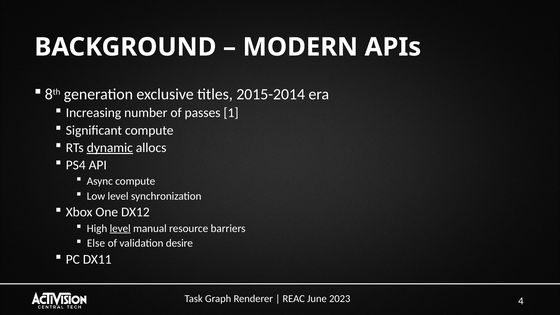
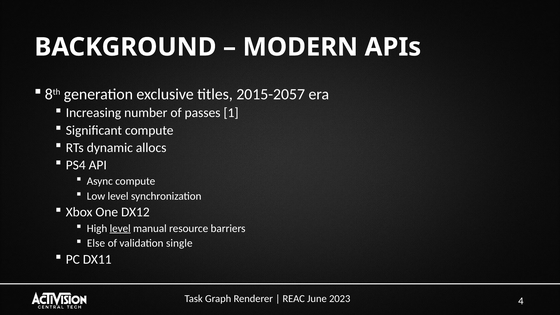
2015-2014: 2015-2014 -> 2015-2057 (271, 94)
dynamic underline: present -> none (110, 148)
desire: desire -> single (179, 243)
